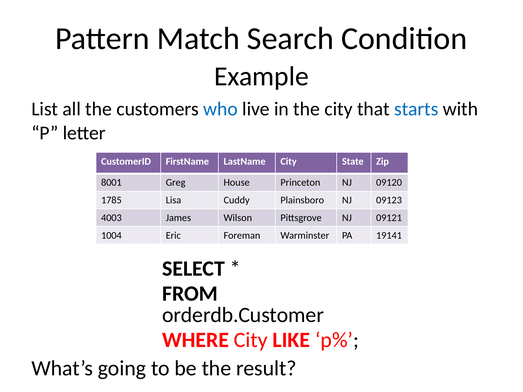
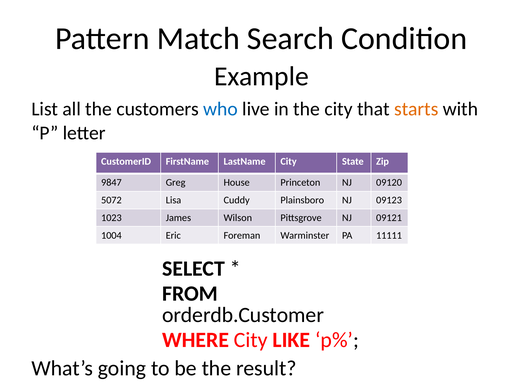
starts colour: blue -> orange (416, 109)
8001: 8001 -> 9847 (111, 183)
1785: 1785 -> 5072 (111, 200)
4003: 4003 -> 1023 (111, 218)
19141: 19141 -> 11111 (389, 236)
